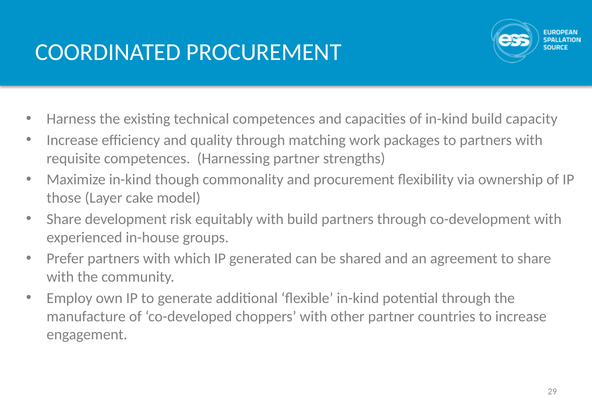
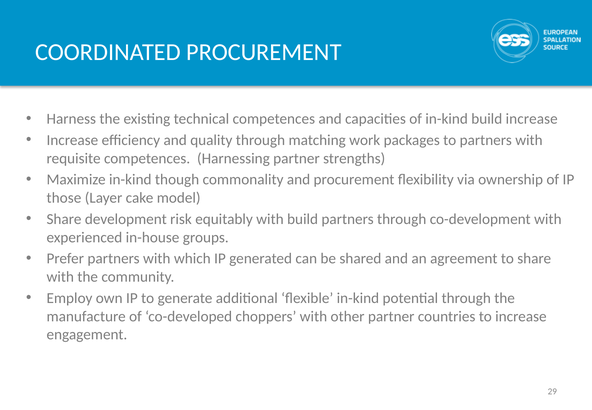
build capacity: capacity -> increase (532, 119)
